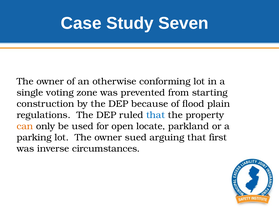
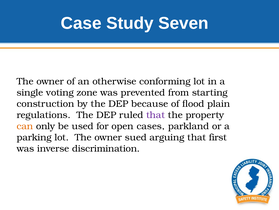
that colour: blue -> purple (156, 115)
locate: locate -> cases (151, 126)
circumstances: circumstances -> discrimination (106, 148)
